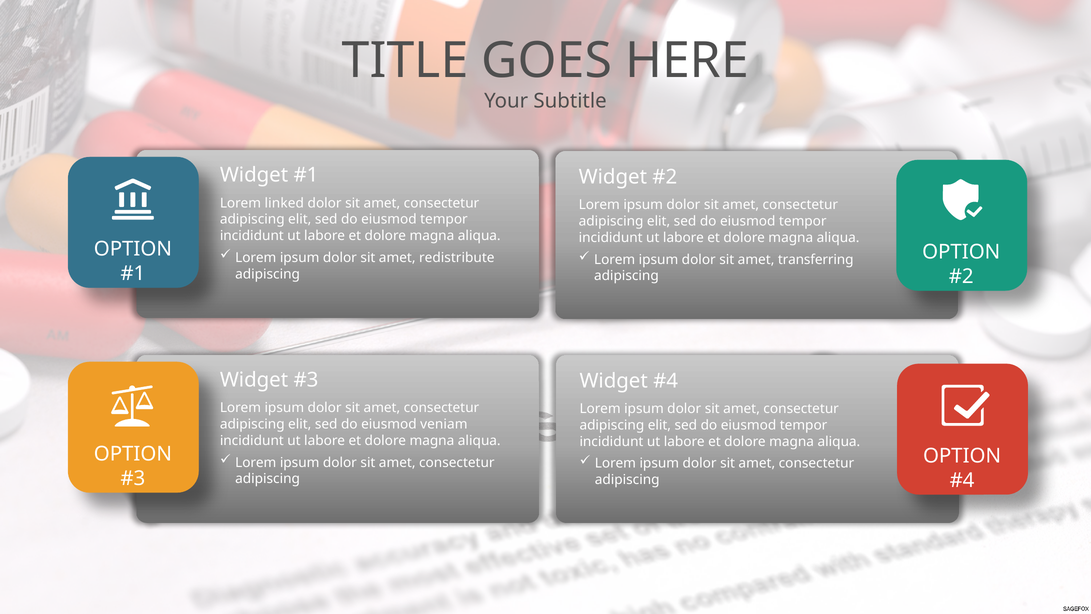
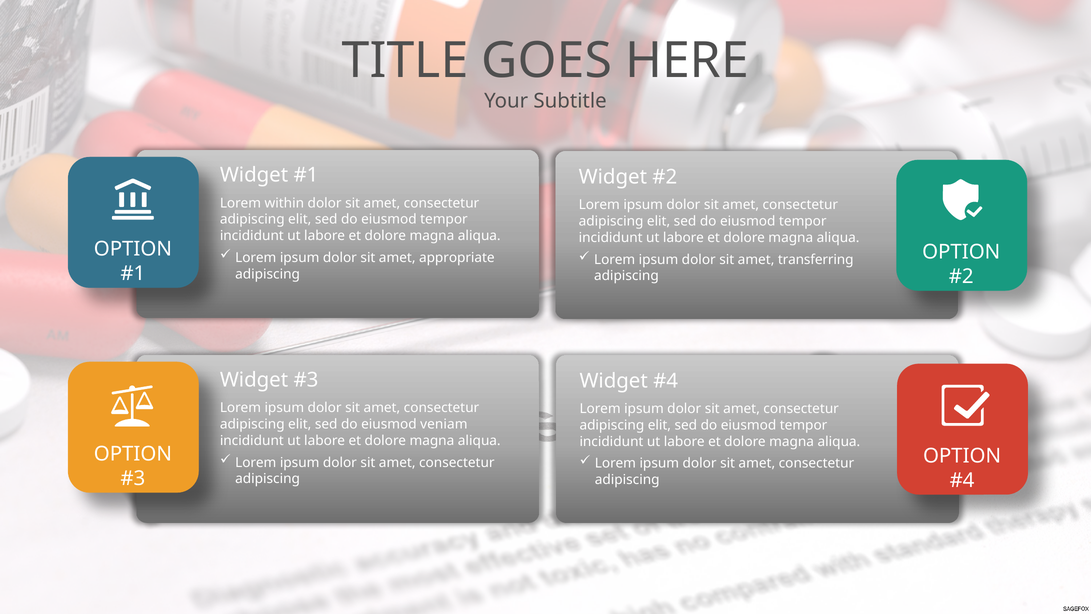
linked: linked -> within (284, 203)
redistribute: redistribute -> appropriate (457, 258)
